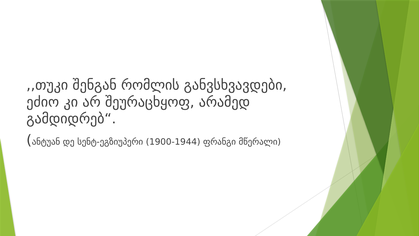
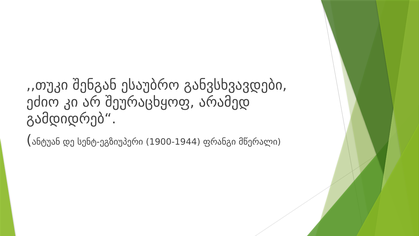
რომლის: რომლის -> ესაუბრო (150, 85)
